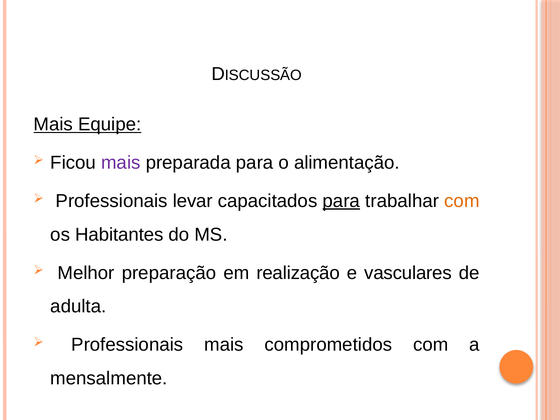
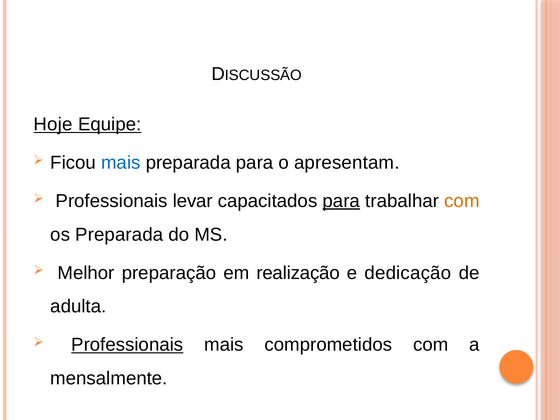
Mais: Mais -> Hoje (53, 124)
mais colour: purple -> blue (121, 163)
alimentação: alimentação -> apresentam (347, 163)
os Habitantes: Habitantes -> Preparada (119, 235)
vasculares: vasculares -> dedicação (408, 273)
Professionais underline: none -> present (127, 345)
